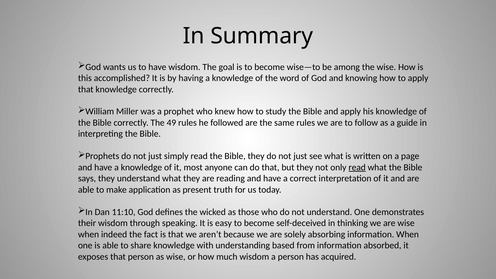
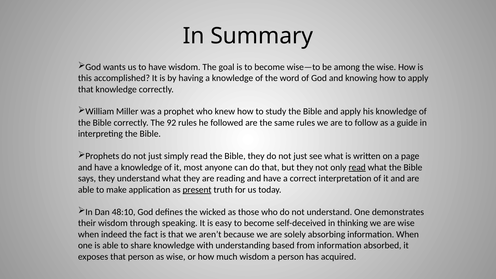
49: 49 -> 92 (171, 123)
present underline: none -> present (197, 190)
11:10: 11:10 -> 48:10 (124, 212)
